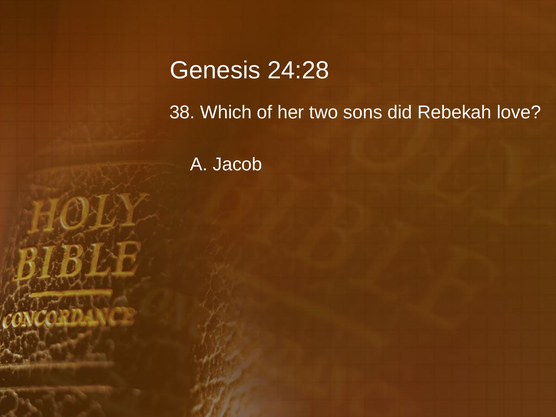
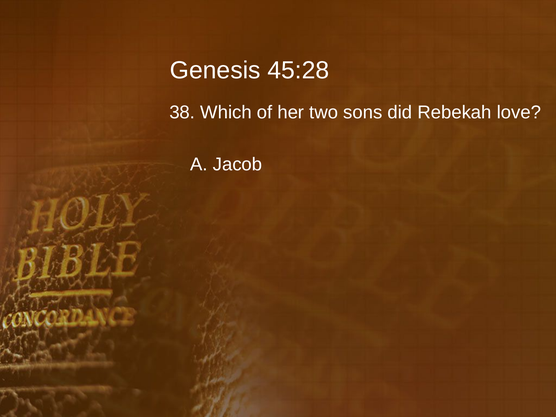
24:28: 24:28 -> 45:28 (298, 70)
